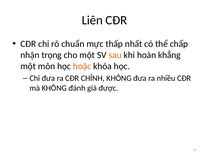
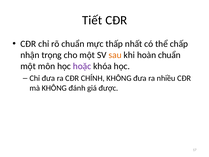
Liên: Liên -> Tiết (92, 20)
hoàn khẳng: khẳng -> chuẩn (169, 55)
hoặc colour: orange -> purple (82, 66)
